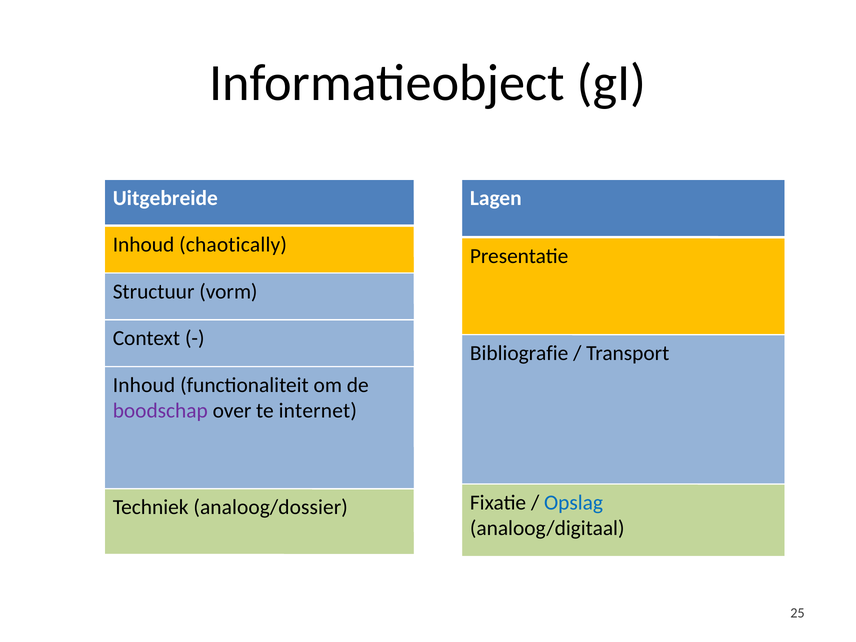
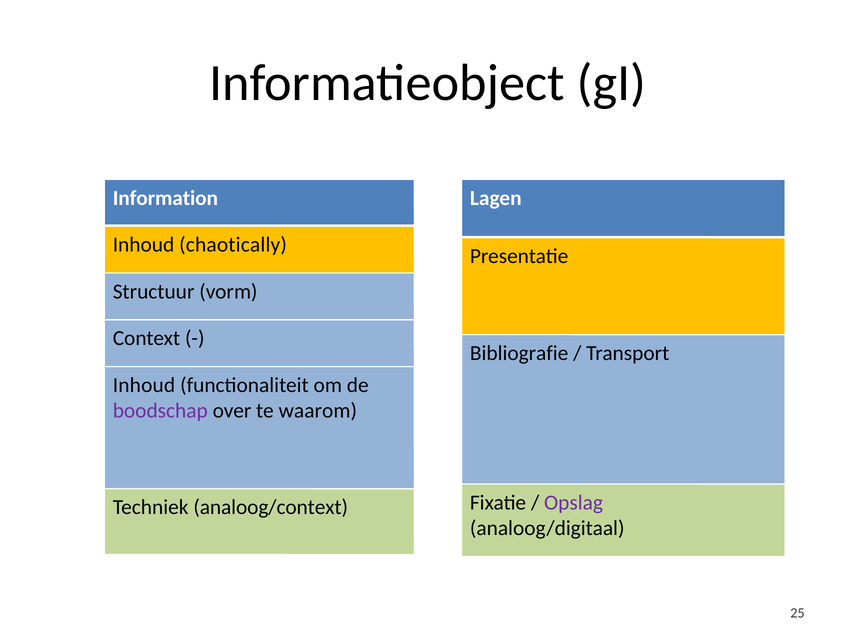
Uitgebreide: Uitgebreide -> Information (165, 198)
internet: internet -> waarom (318, 411)
Opslag colour: blue -> purple (574, 503)
analoog/dossier: analoog/dossier -> analoog/context (271, 507)
